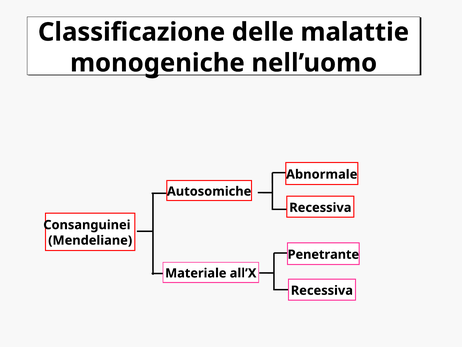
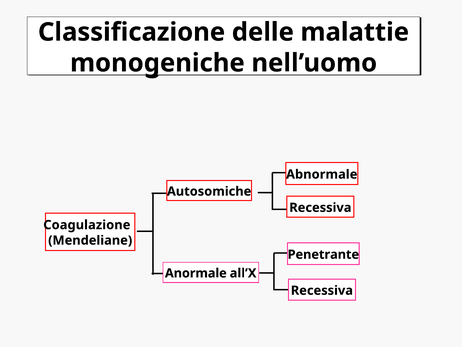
Consanguinei: Consanguinei -> Coagulazione (87, 225)
Materiale: Materiale -> Anormale (196, 273)
